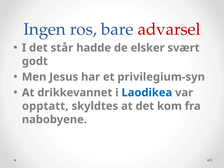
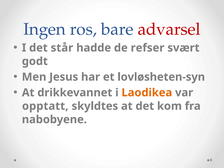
elsker: elsker -> refser (148, 48)
privilegium-syn: privilegium-syn -> lovløsheten-syn (161, 77)
Laodikea colour: blue -> orange (147, 93)
